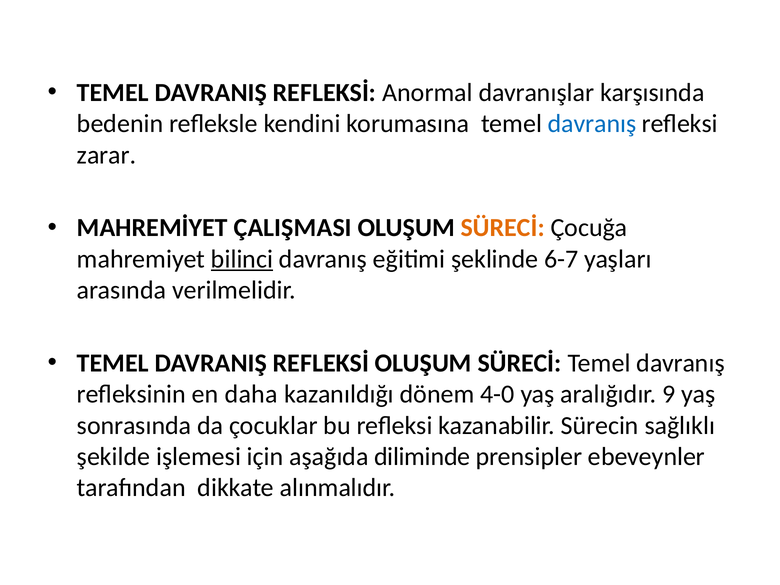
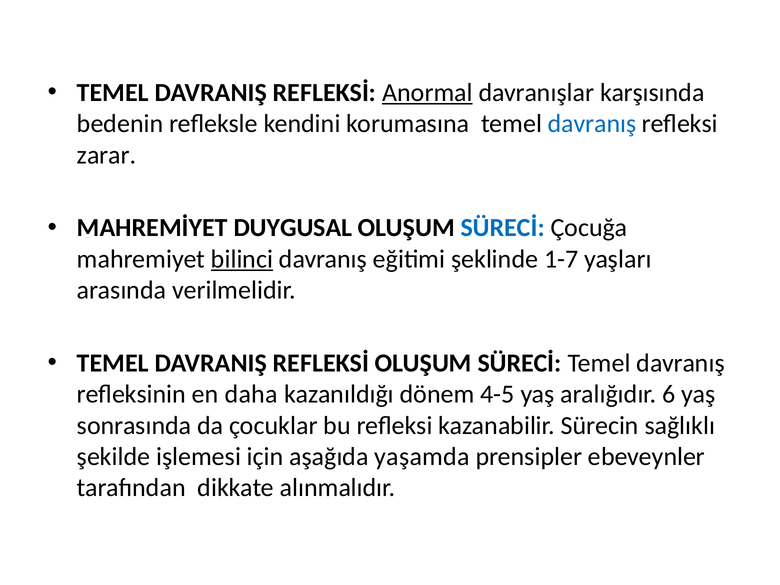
Anormal underline: none -> present (427, 93)
ÇALIŞMASI: ÇALIŞMASI -> DUYGUSAL (293, 228)
SÜRECİ colour: orange -> blue (503, 228)
6-7: 6-7 -> 1-7 (561, 259)
4-0: 4-0 -> 4-5 (497, 394)
9: 9 -> 6 (669, 394)
diliminde: diliminde -> yaşamda (422, 457)
